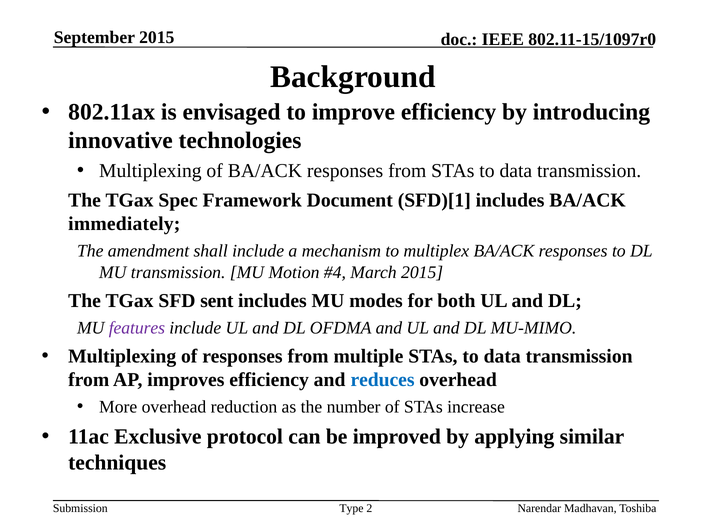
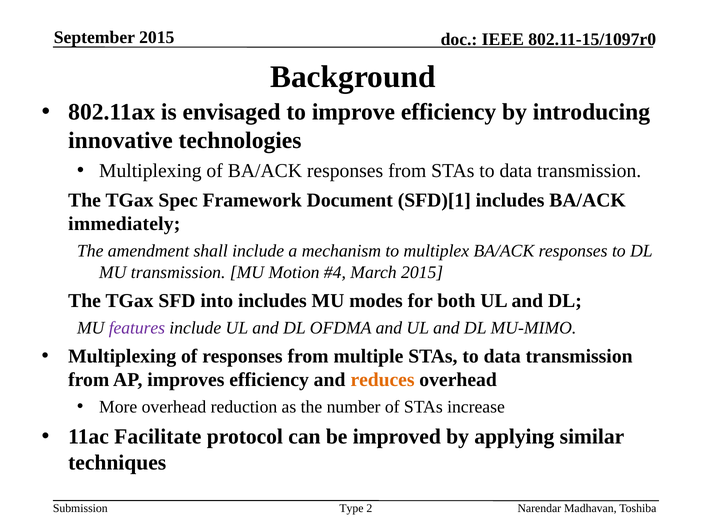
sent: sent -> into (217, 300)
reduces colour: blue -> orange (383, 379)
Exclusive: Exclusive -> Facilitate (158, 436)
